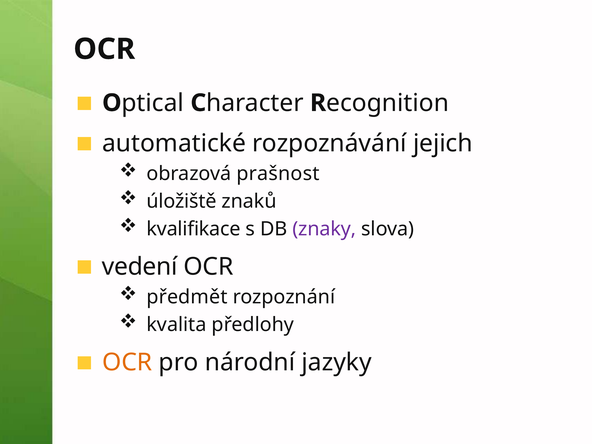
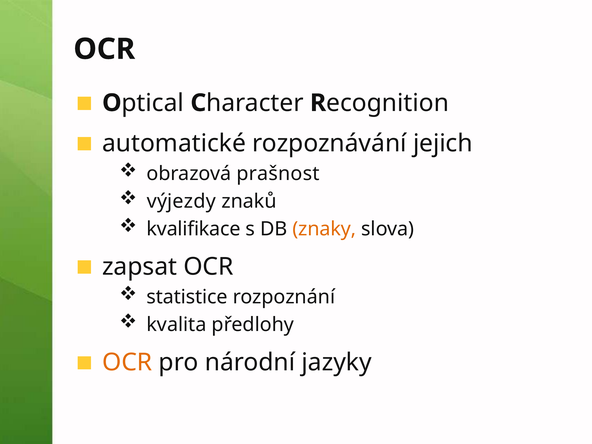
úložiště: úložiště -> výjezdy (181, 201)
znaky colour: purple -> orange (324, 229)
vedení: vedení -> zapsat (140, 267)
předmět: předmět -> statistice (187, 297)
